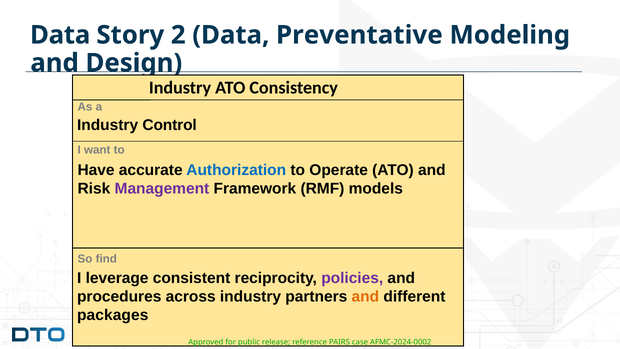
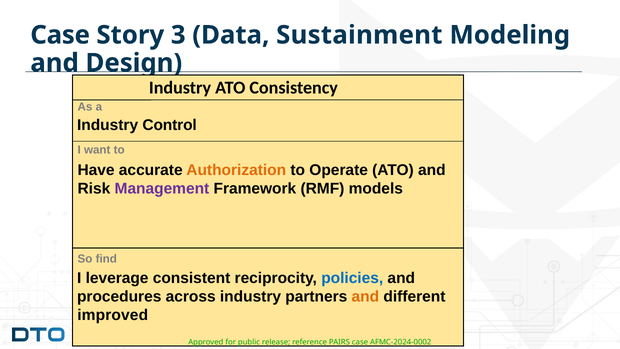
Data: Data -> Case (60, 35)
2: 2 -> 3 (178, 35)
Preventative: Preventative -> Sustainment (359, 35)
Authorization colour: blue -> orange (236, 170)
policies colour: purple -> blue (352, 278)
packages: packages -> improved (113, 315)
